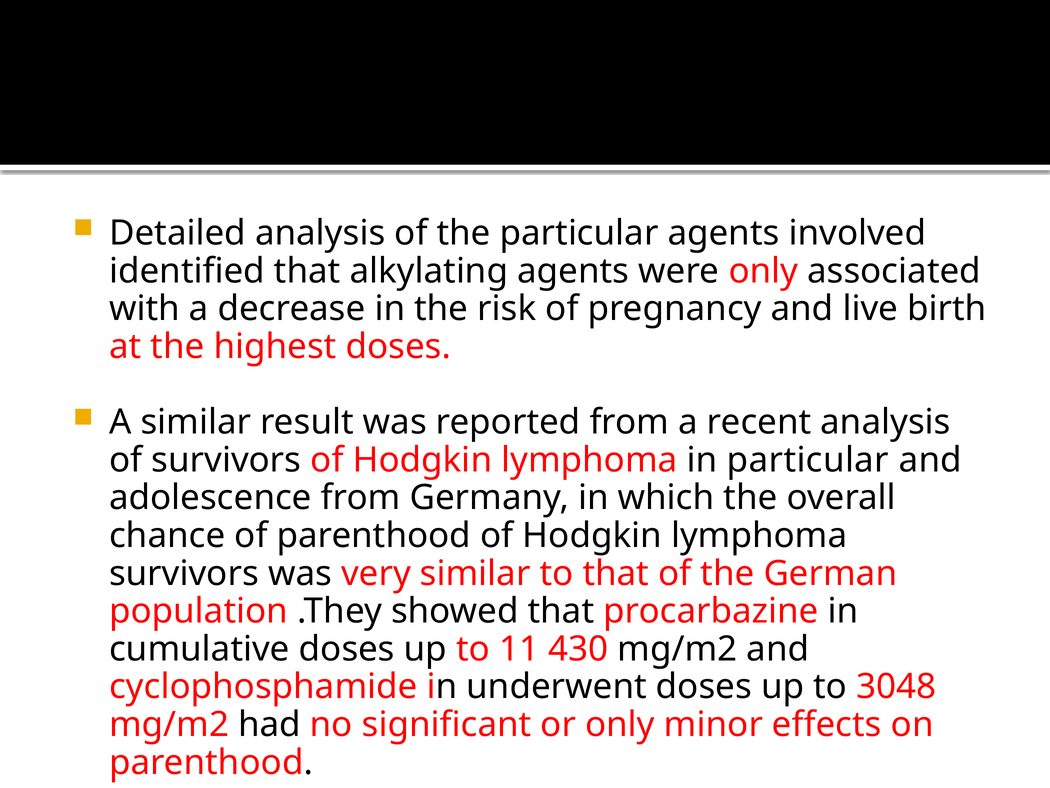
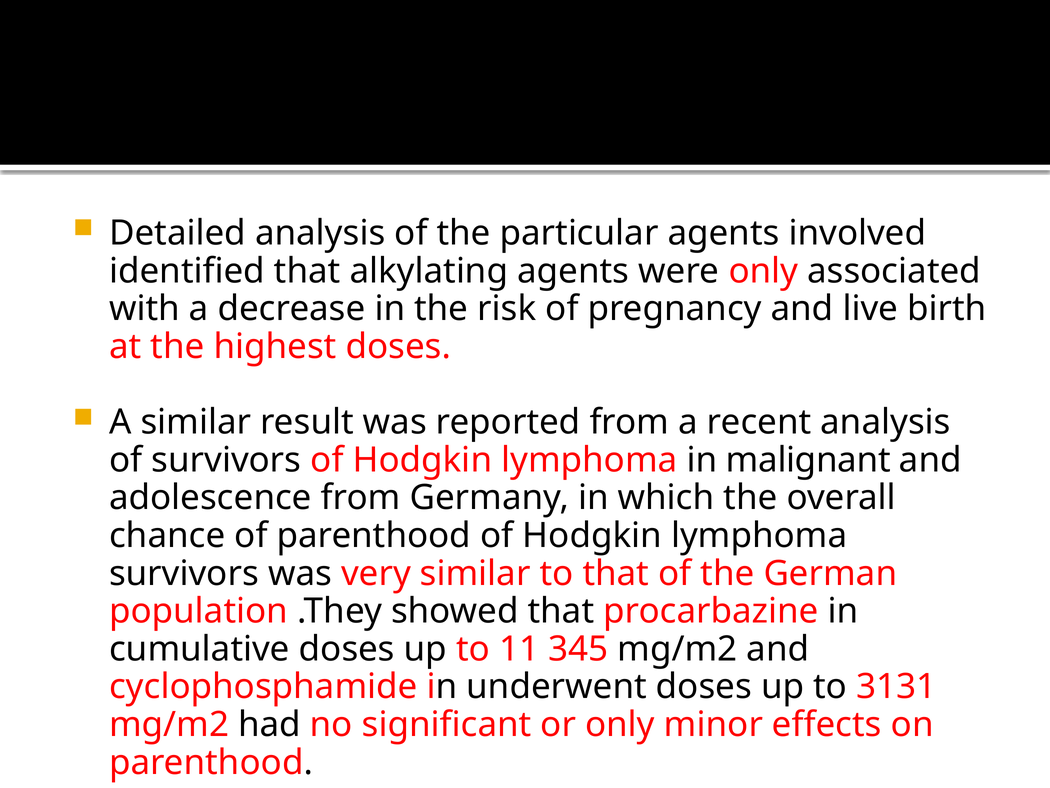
in particular: particular -> malignant (808, 460)
430: 430 -> 345 (578, 649)
3048: 3048 -> 3131 (896, 686)
